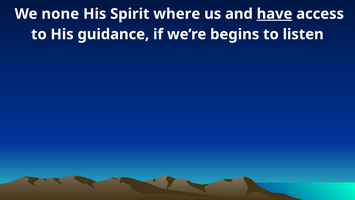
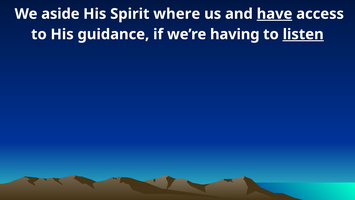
none: none -> aside (60, 14)
begins: begins -> having (235, 34)
listen underline: none -> present (303, 34)
